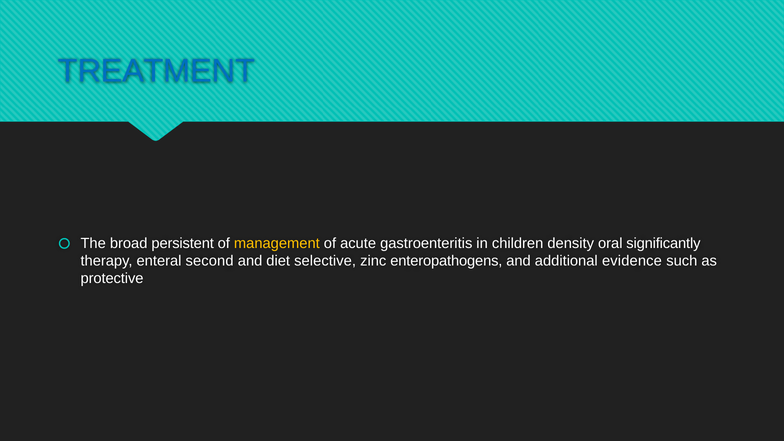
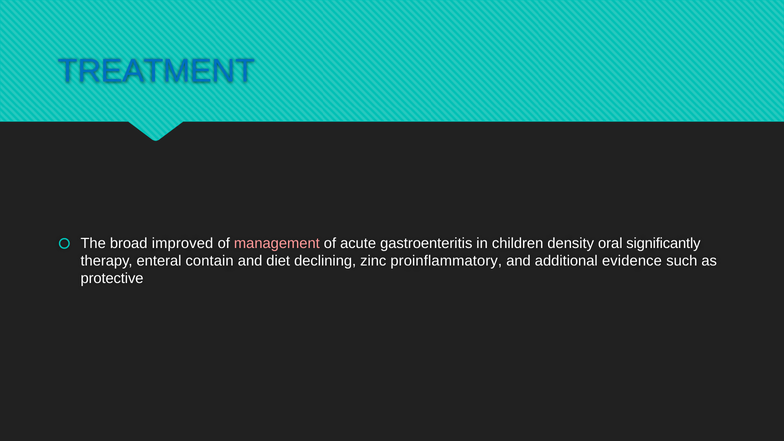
persistent: persistent -> improved (183, 243)
management colour: yellow -> pink (277, 243)
second: second -> contain (210, 261)
selective: selective -> declining (325, 261)
enteropathogens: enteropathogens -> proinflammatory (446, 261)
